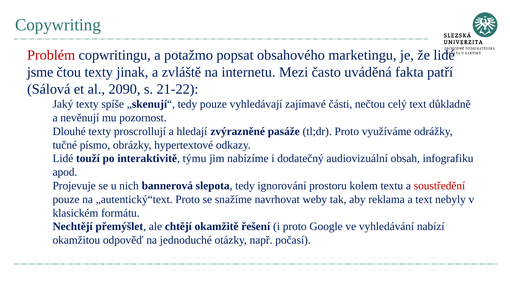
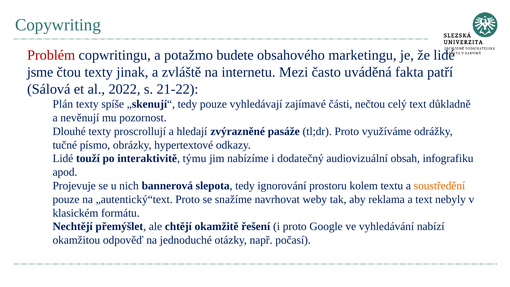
popsat: popsat -> budete (235, 55)
2090: 2090 -> 2022 (124, 89)
Jaký: Jaký -> Plán (63, 104)
soustředění colour: red -> orange (439, 186)
